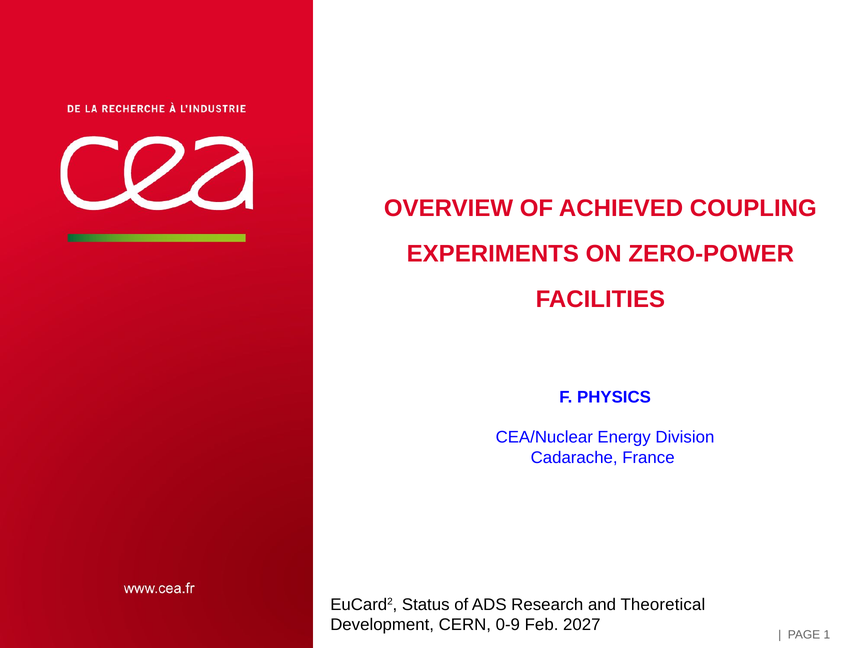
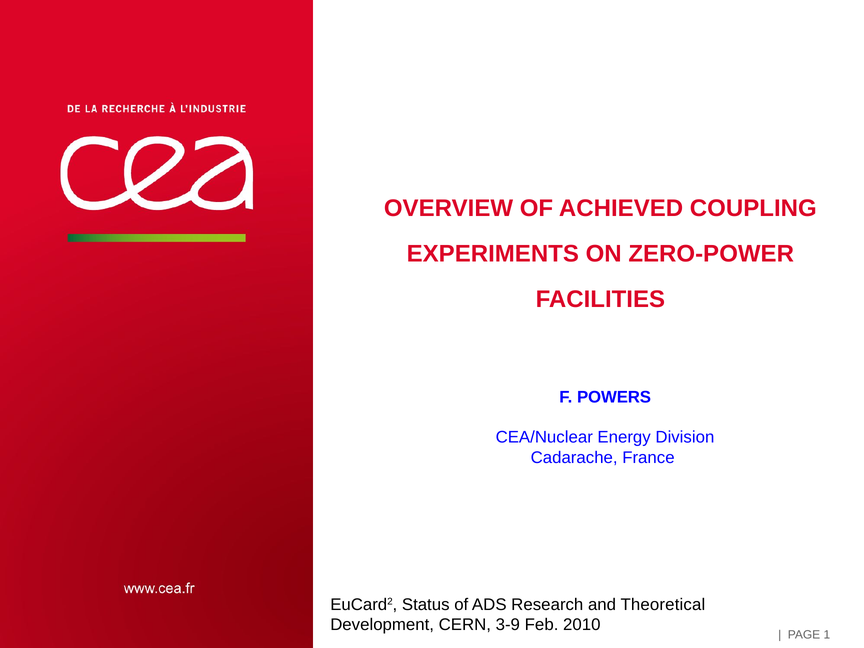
PHYSICS: PHYSICS -> POWERS (614, 397)
0-9: 0-9 -> 3-9 (508, 625)
2027: 2027 -> 2010 (582, 625)
